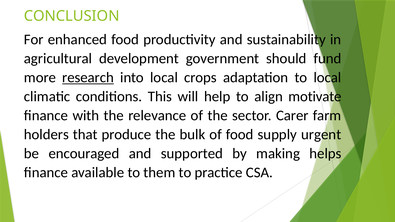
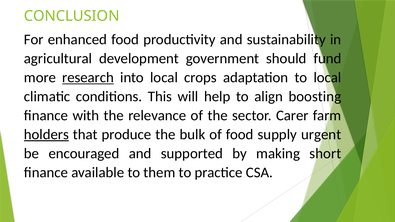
motivate: motivate -> boosting (315, 97)
holders underline: none -> present (46, 135)
helps: helps -> short (325, 154)
